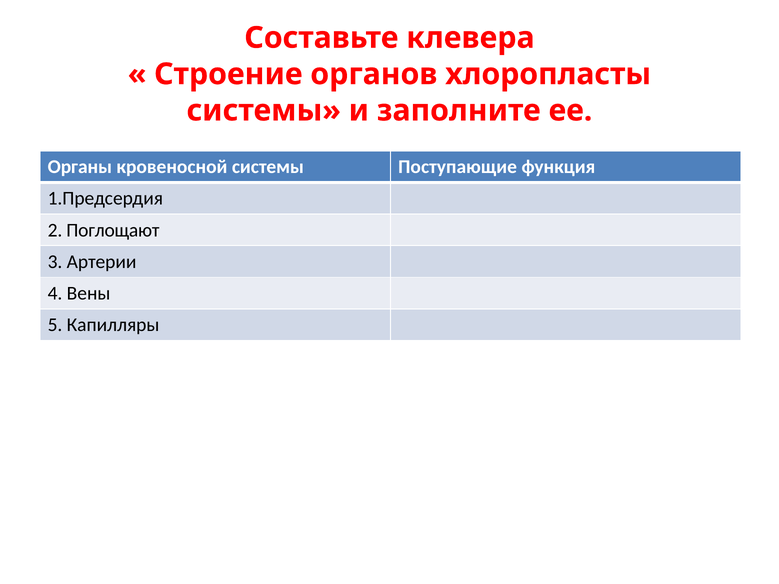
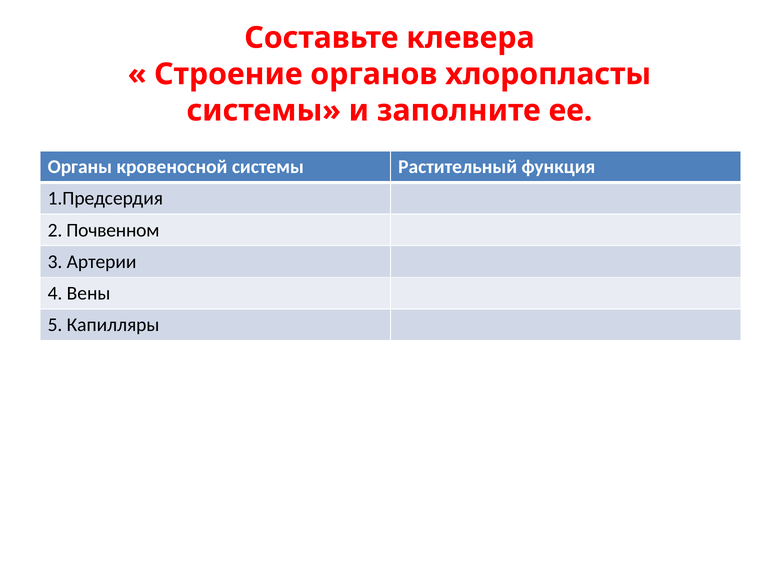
Поступающие: Поступающие -> Растительный (458, 167)
Поглощают: Поглощают -> Почвенном (113, 230)
